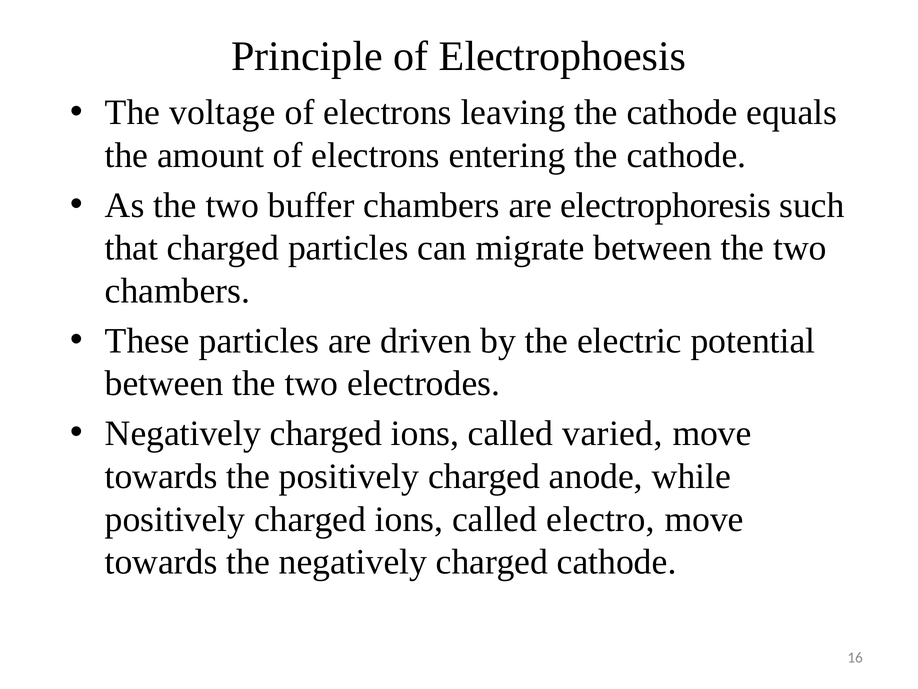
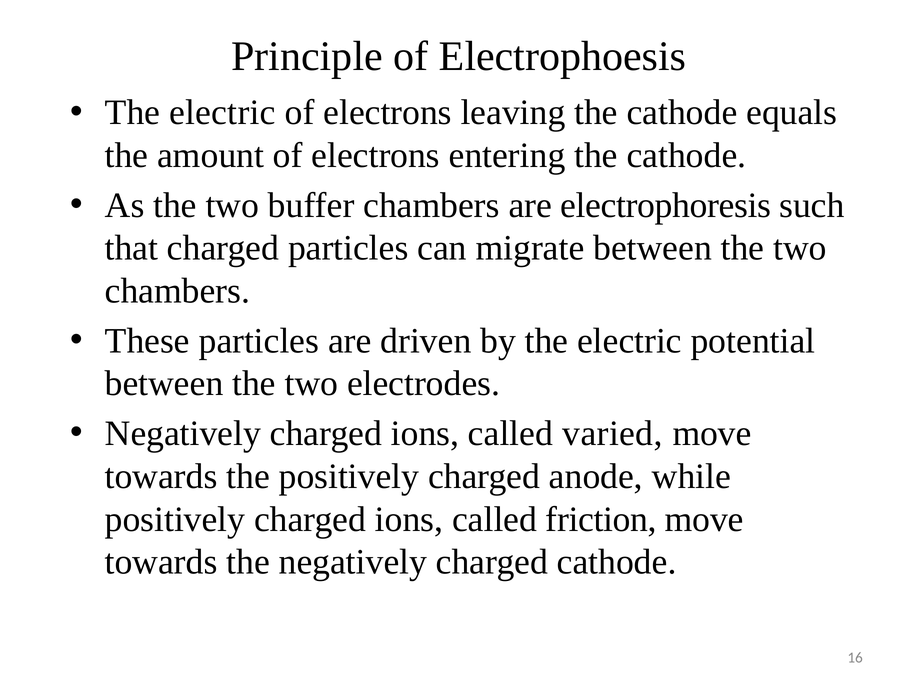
voltage: voltage -> electric (222, 113)
electro: electro -> friction (601, 519)
